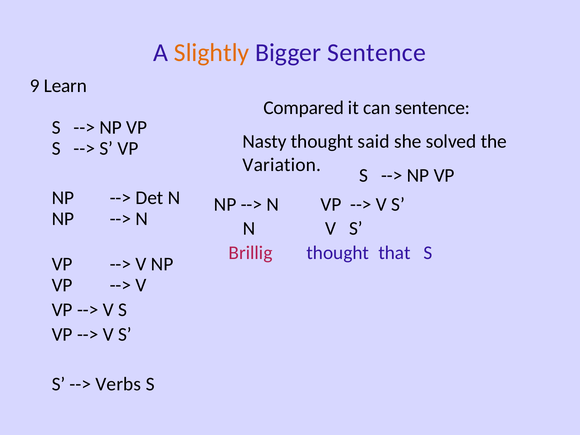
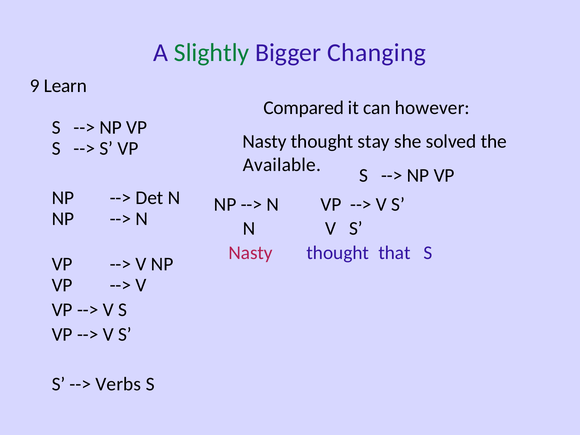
Slightly colour: orange -> green (212, 53)
Bigger Sentence: Sentence -> Changing (377, 53)
can sentence: sentence -> however (432, 108)
said: said -> stay (374, 141)
Variation: Variation -> Available (282, 165)
Brillig: Brillig -> Nasty (251, 253)
